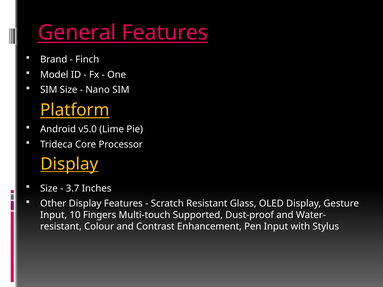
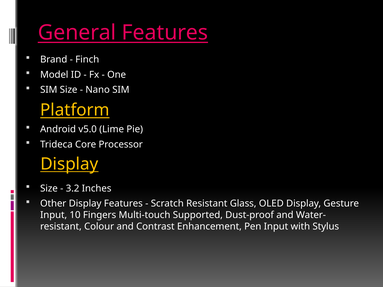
3.7: 3.7 -> 3.2 (73, 189)
